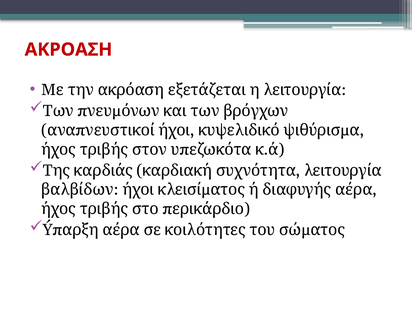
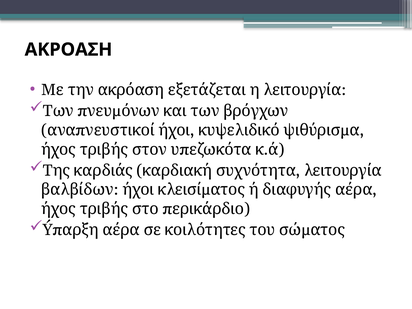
ΑΚΡΟΑΣΗ colour: red -> black (68, 50)
